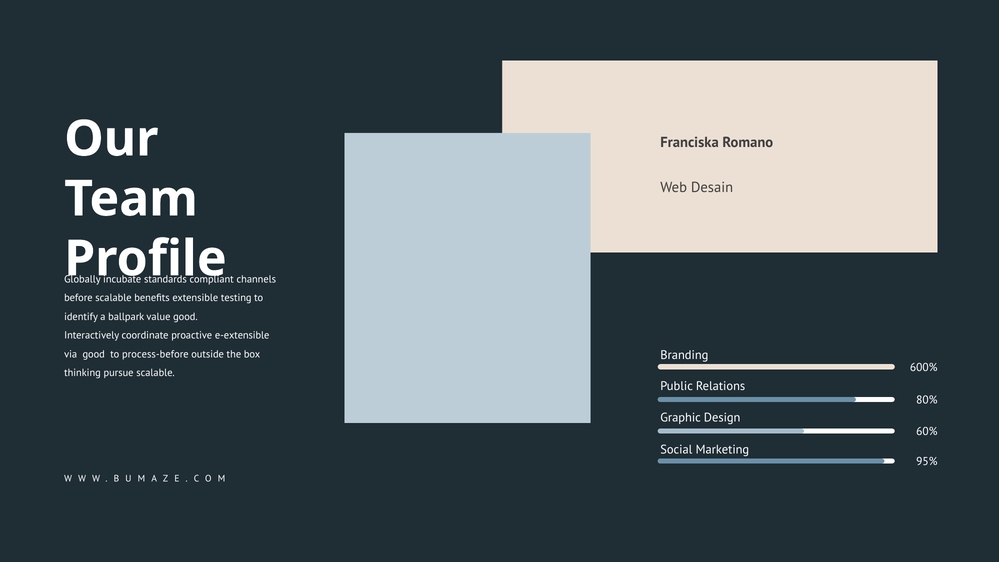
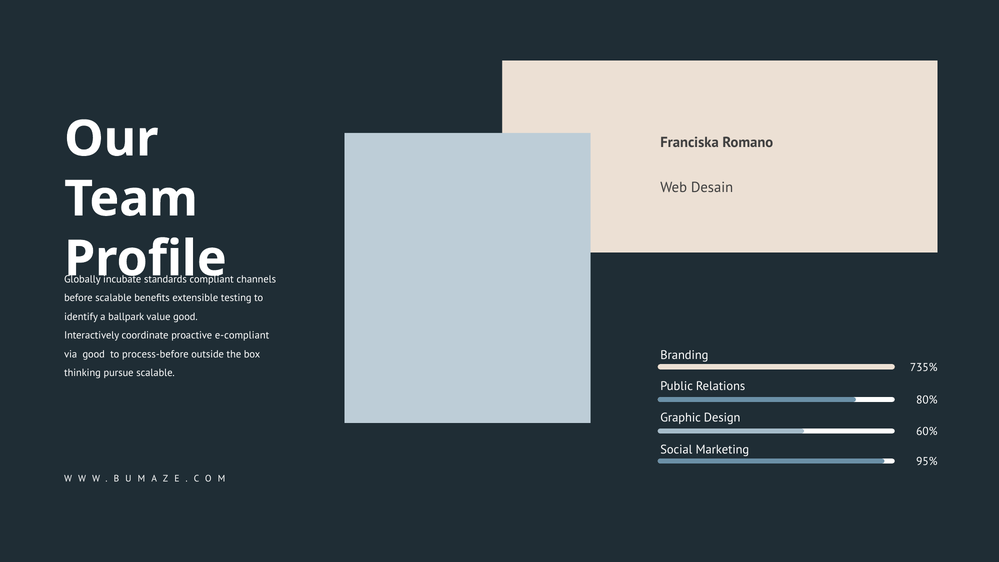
e-extensible: e-extensible -> e-compliant (242, 335)
600%: 600% -> 735% (924, 367)
